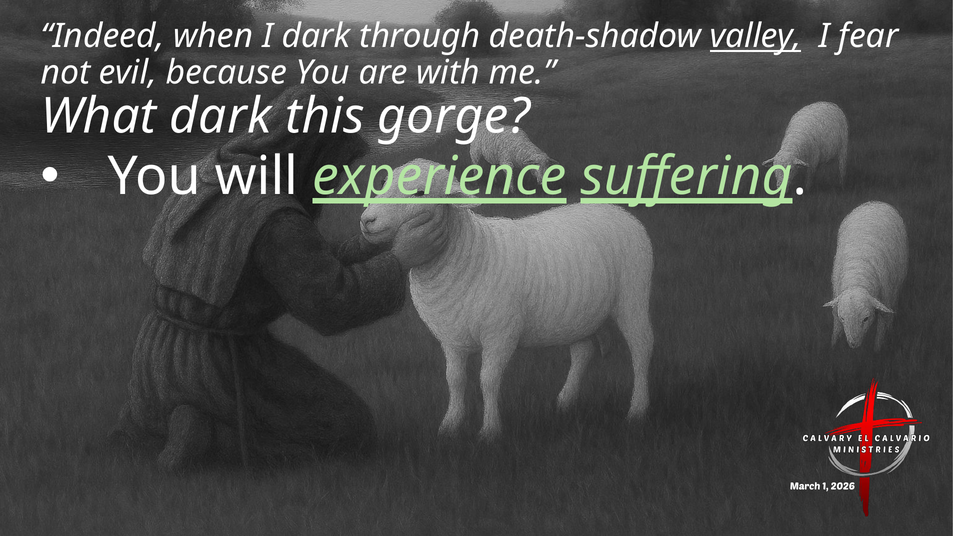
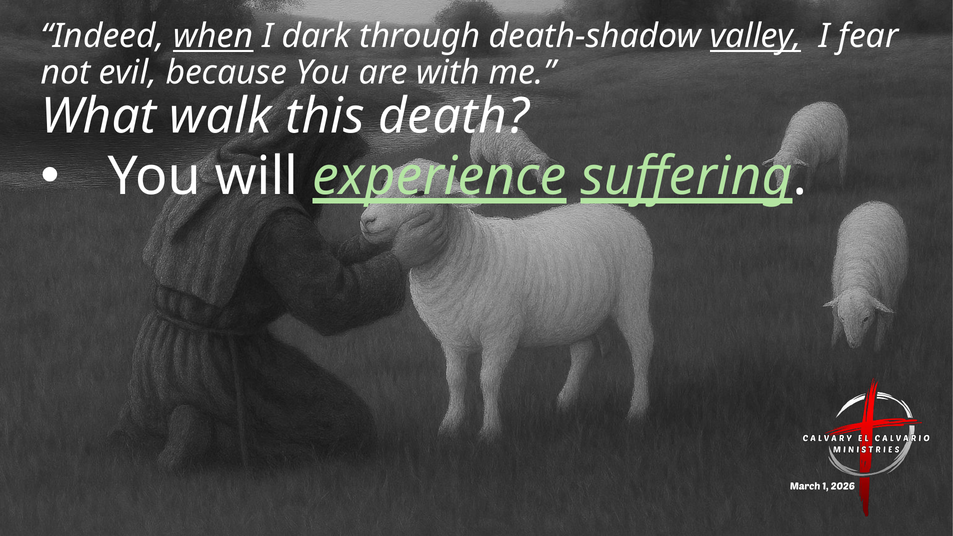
when underline: none -> present (213, 36)
What dark: dark -> walk (221, 116)
gorge: gorge -> death (454, 116)
